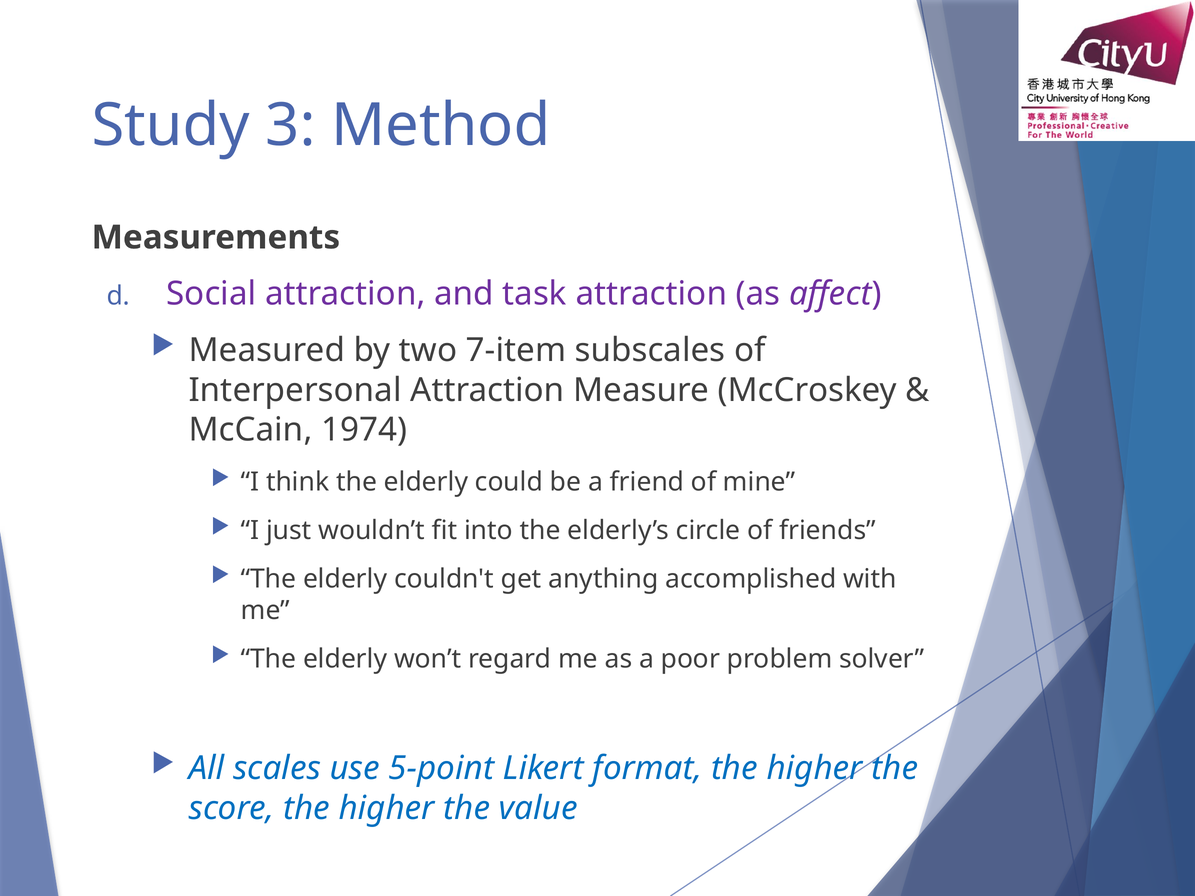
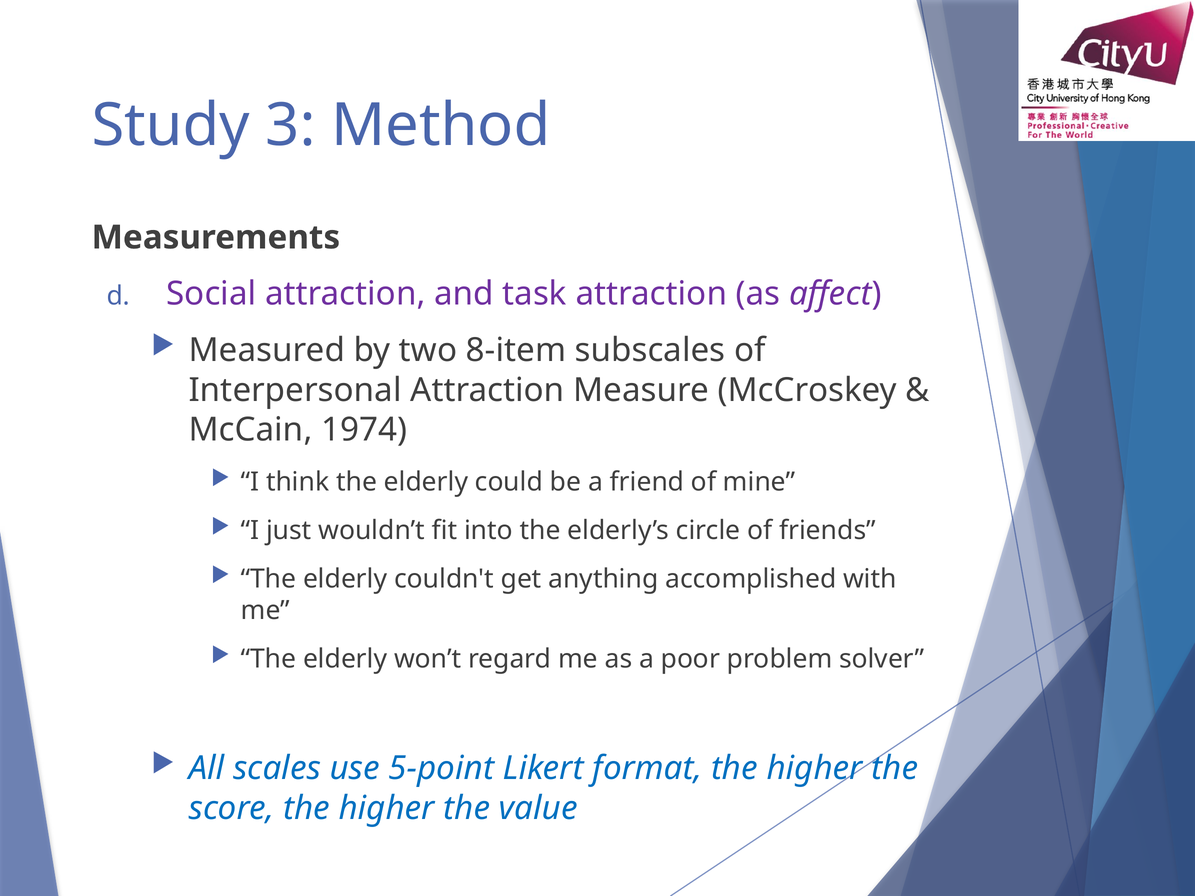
7-item: 7-item -> 8-item (516, 350)
